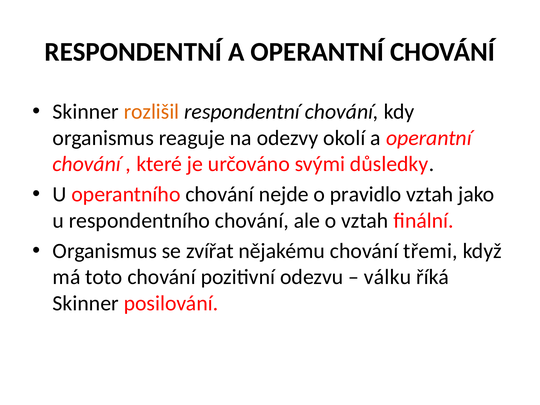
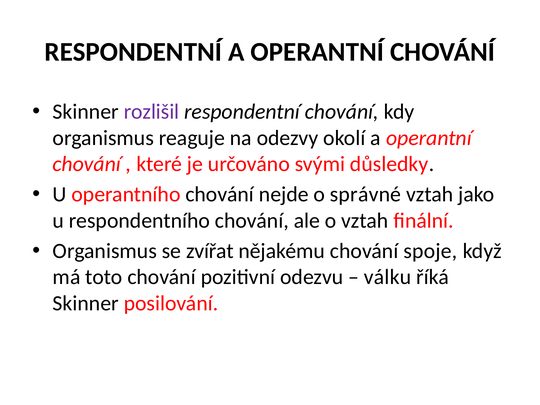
rozlišil colour: orange -> purple (151, 112)
pravidlo: pravidlo -> správné (366, 194)
třemi: třemi -> spoje (430, 251)
